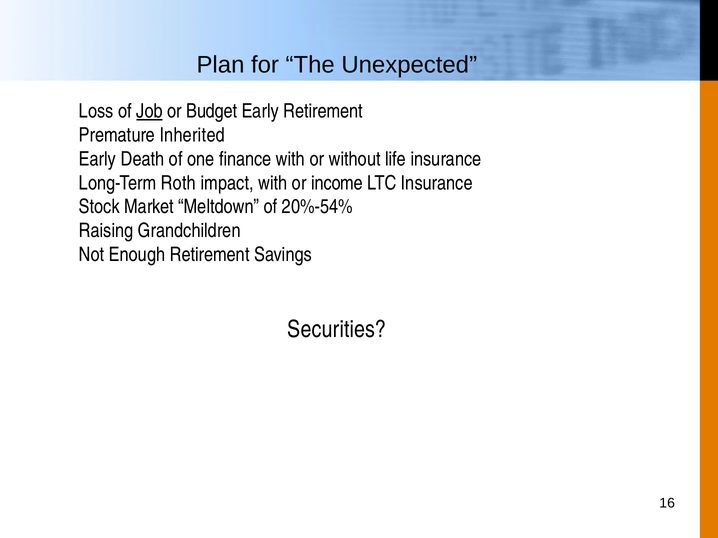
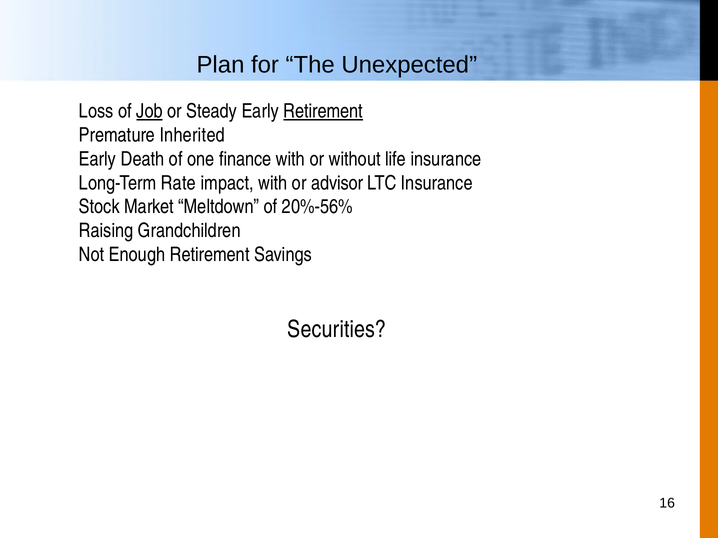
Budget: Budget -> Steady (212, 111)
Retirement underline: none -> present (323, 111)
Roth: Roth -> Rate (179, 183)
income: income -> advisor (337, 183)
20%-54%: 20%-54% -> 20%-56% (317, 207)
